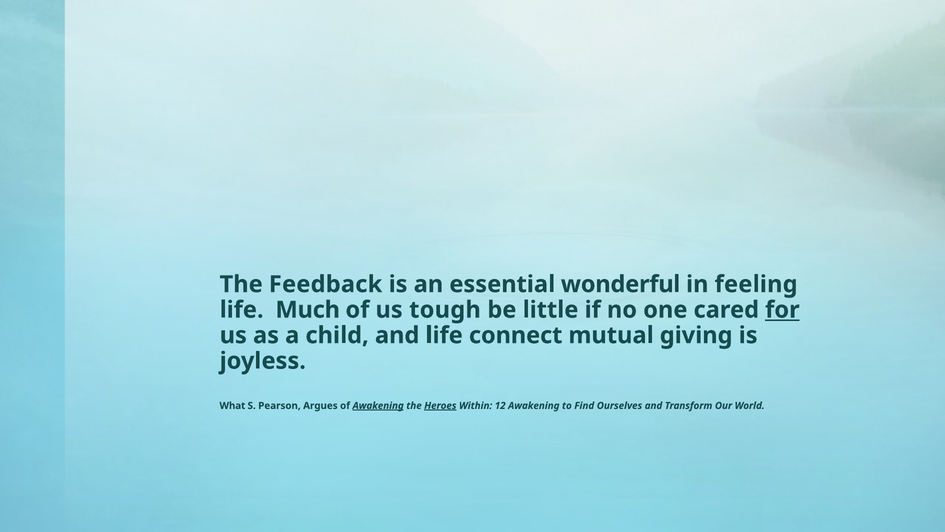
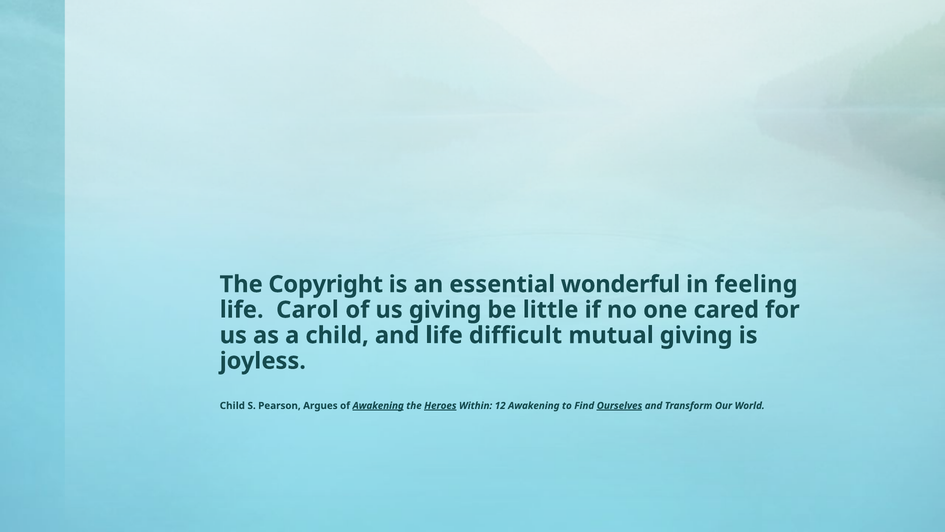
Feedback: Feedback -> Copyright (326, 284)
Much: Much -> Carol (308, 310)
us tough: tough -> giving (445, 310)
for underline: present -> none (782, 310)
connect: connect -> difficult (516, 335)
What: What -> Child (232, 406)
Ourselves underline: none -> present (619, 406)
